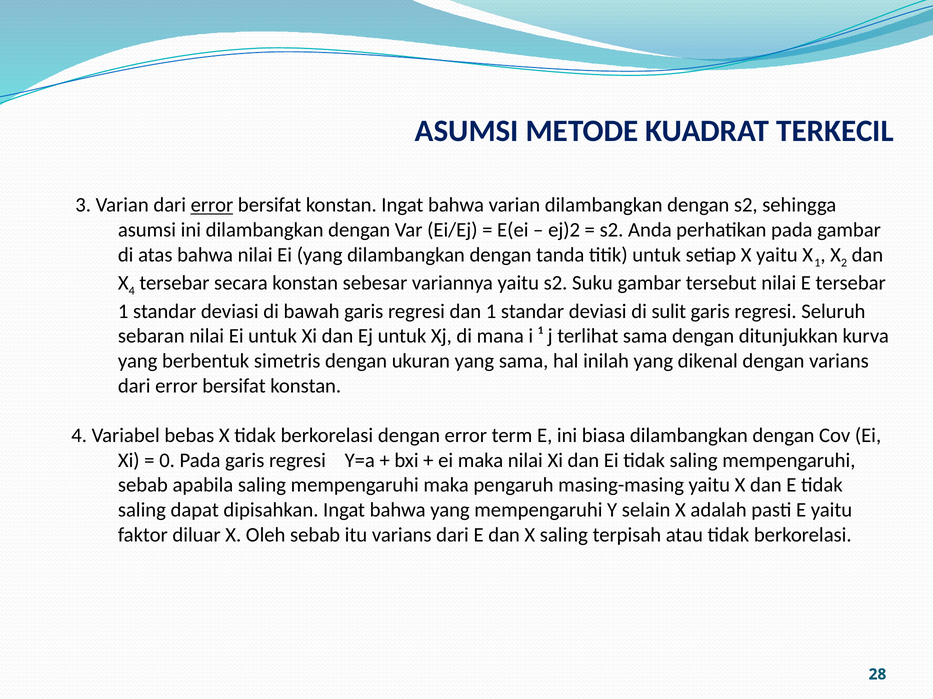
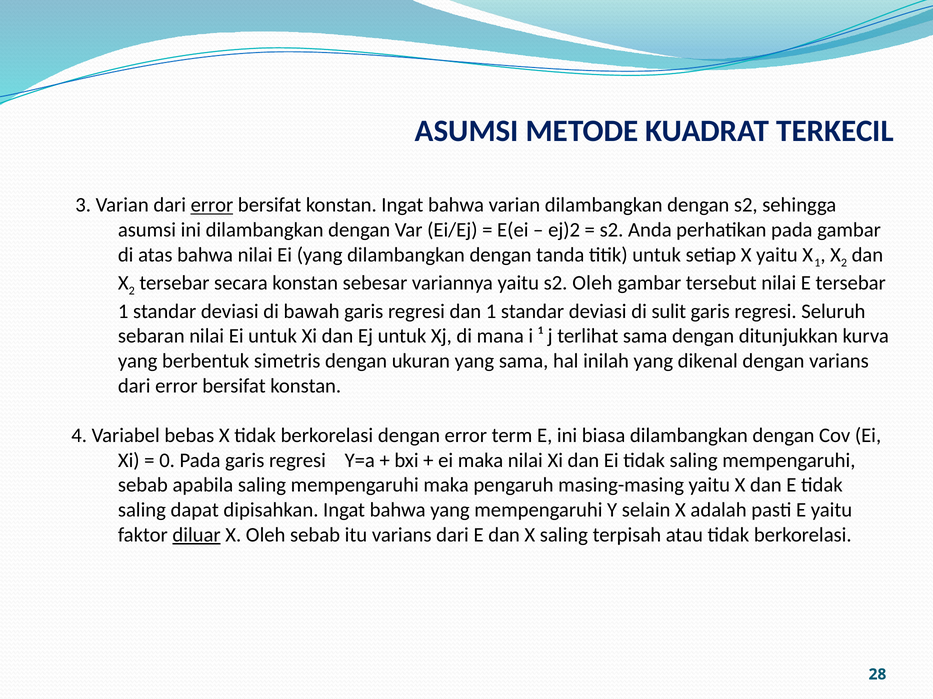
4: 4 -> 2 (132, 291)
s2 Suku: Suku -> Oleh (592, 283)
diluar underline: none -> present (197, 535)
